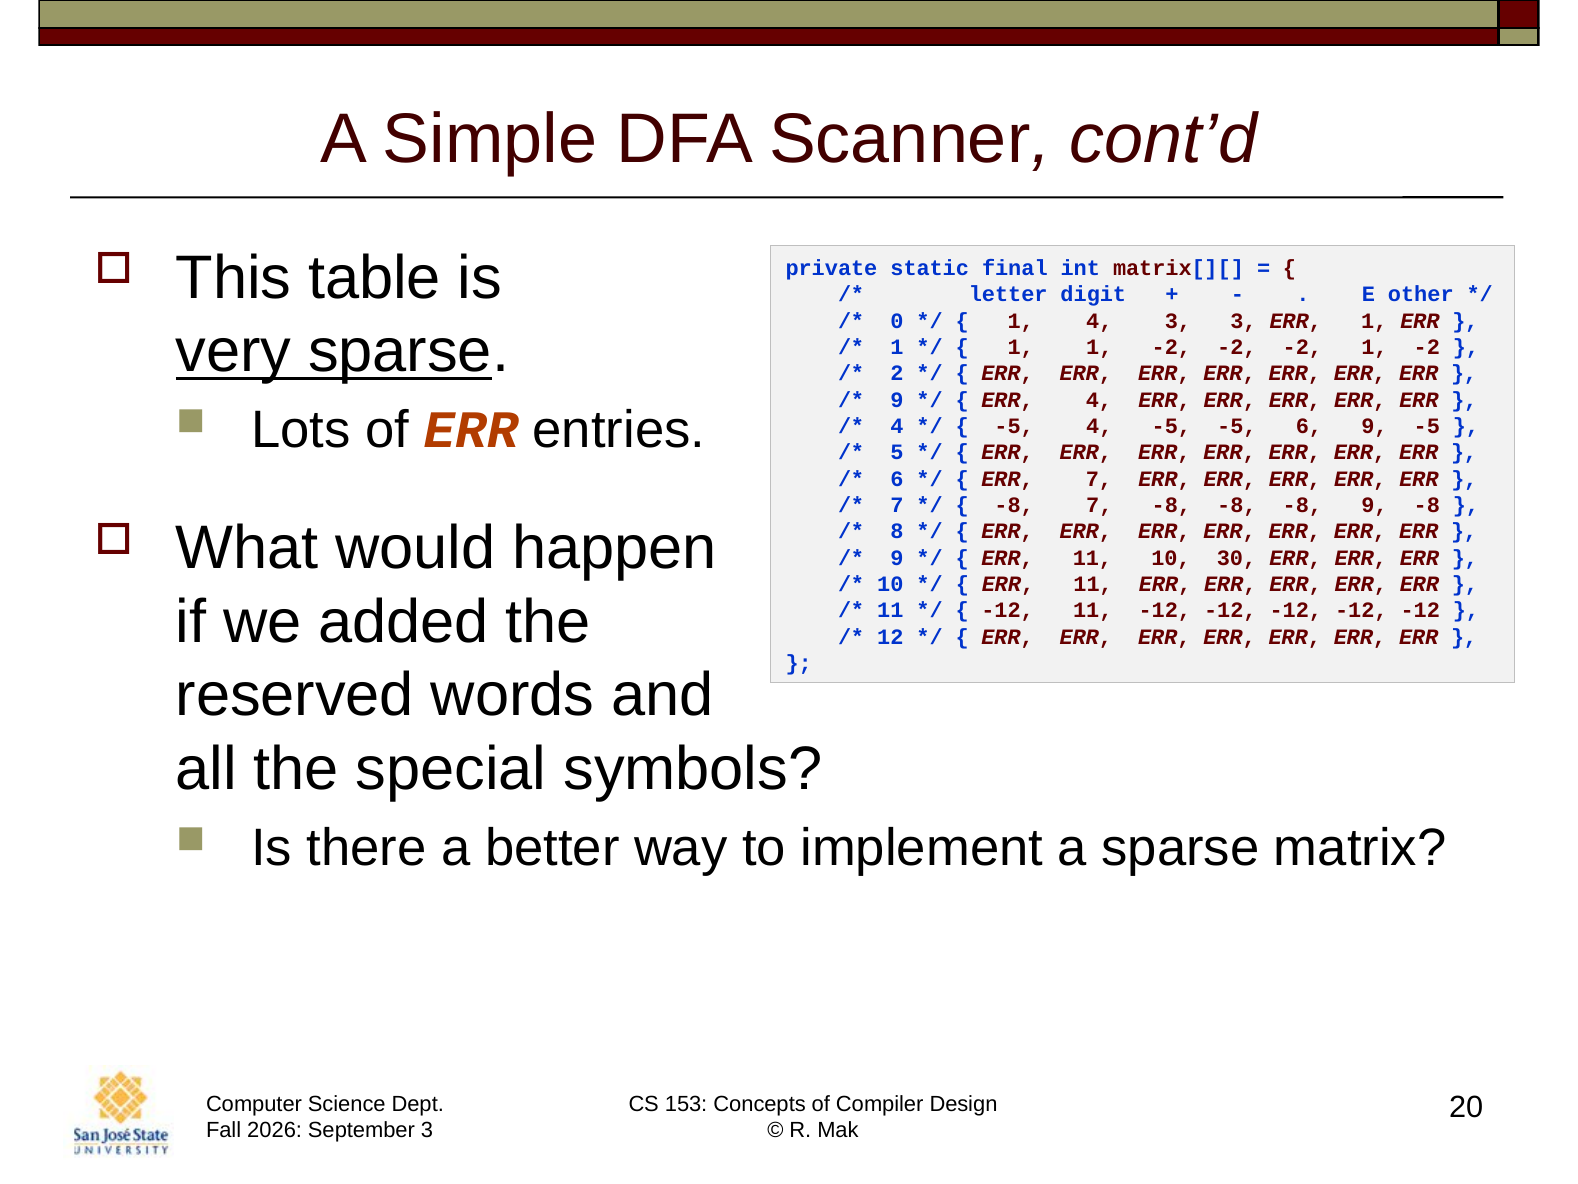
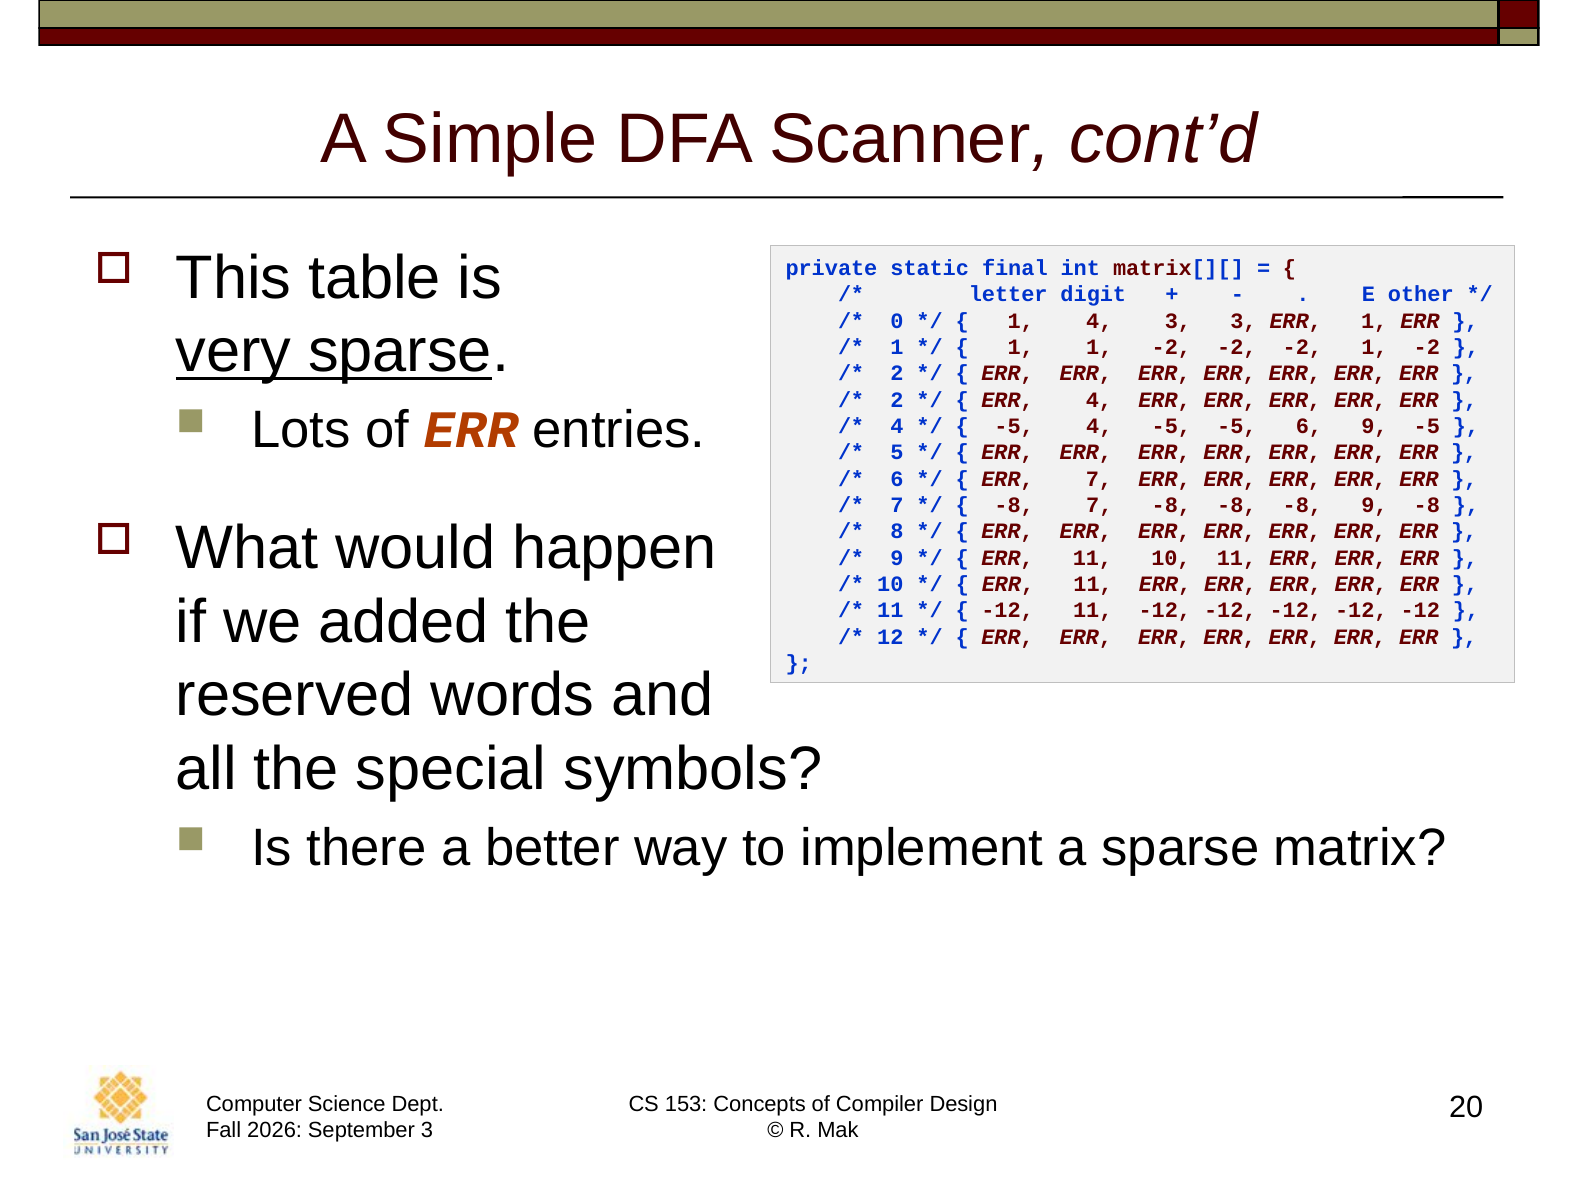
9: 9 -> 2 (897, 400)
10 30: 30 -> 11 (1237, 558)
